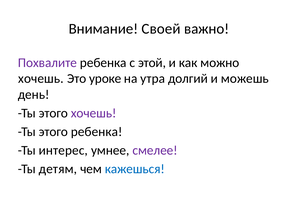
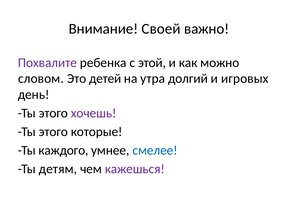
хочешь: хочешь -> словом (41, 78)
уроке: уроке -> детей (105, 78)
можешь: можешь -> игровых (245, 78)
этого ребенка: ребенка -> которые (97, 131)
интерес: интерес -> каждого (63, 150)
смелее colour: purple -> blue (155, 150)
кажешься colour: blue -> purple (135, 169)
